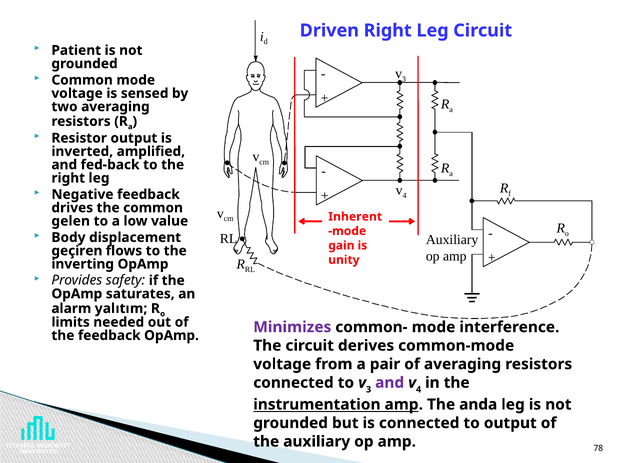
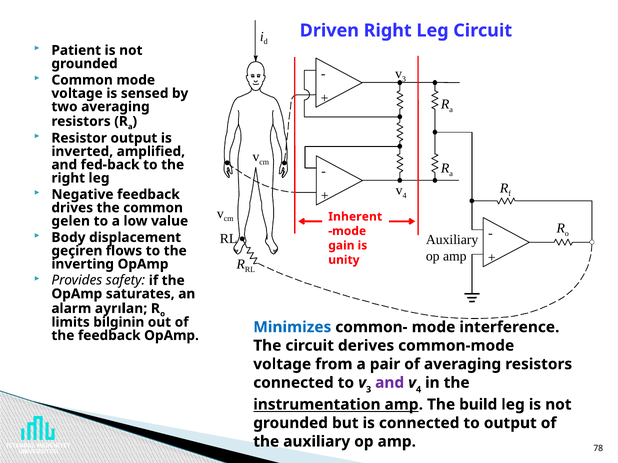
yalıtım: yalıtım -> ayrılan (121, 309)
needed: needed -> bilginin (119, 323)
Minimizes colour: purple -> blue (292, 327)
anda: anda -> build (478, 405)
